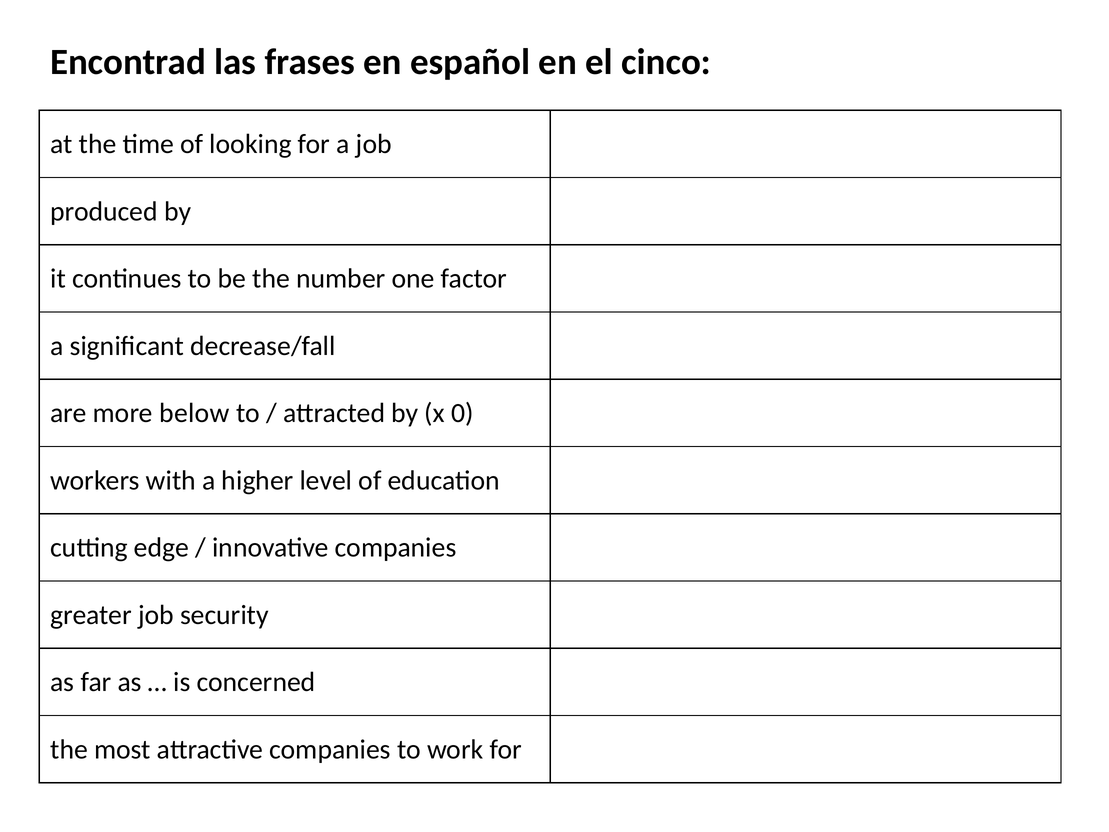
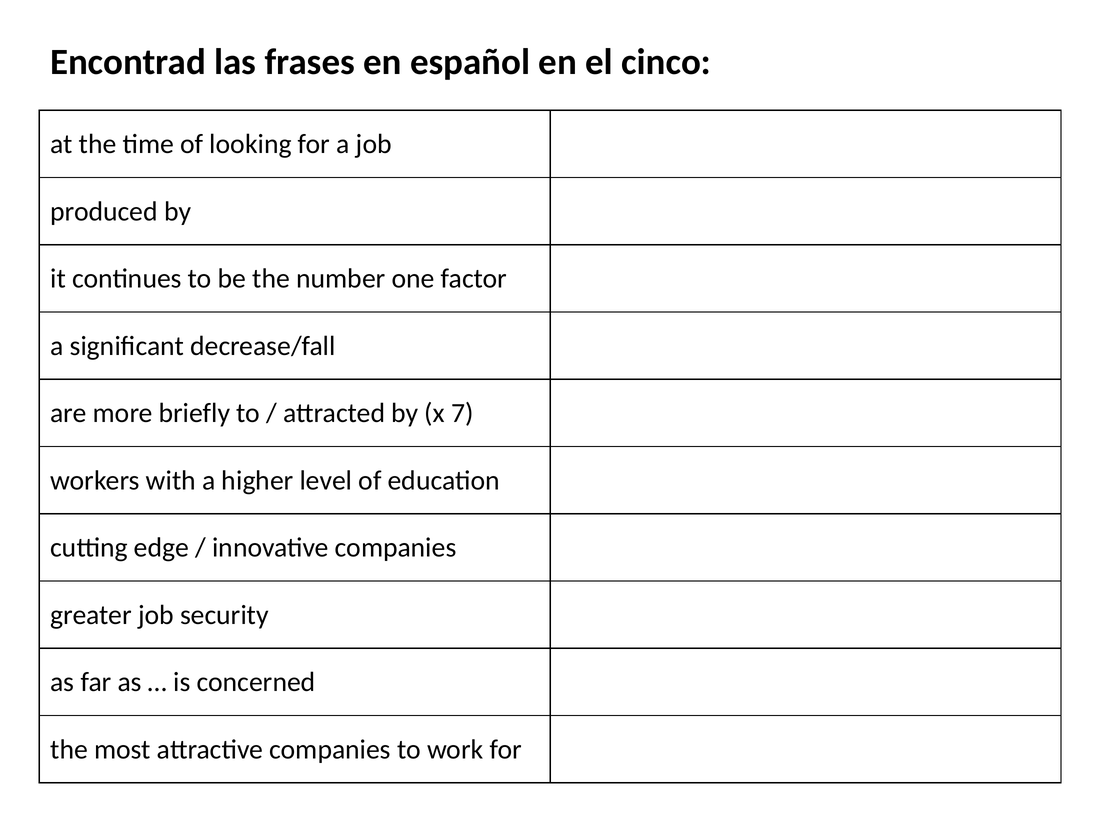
below: below -> briefly (195, 413)
0: 0 -> 7 (462, 413)
